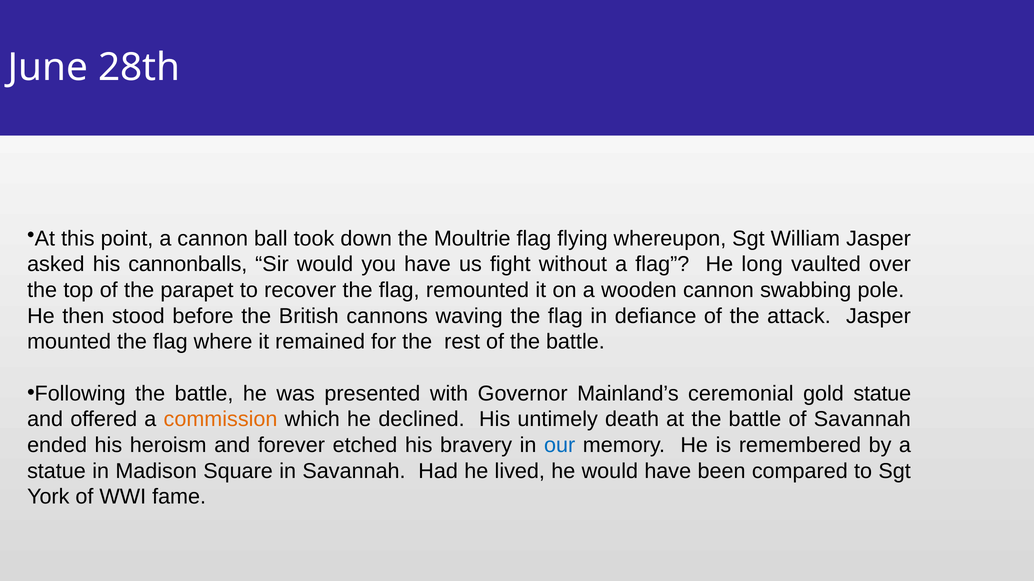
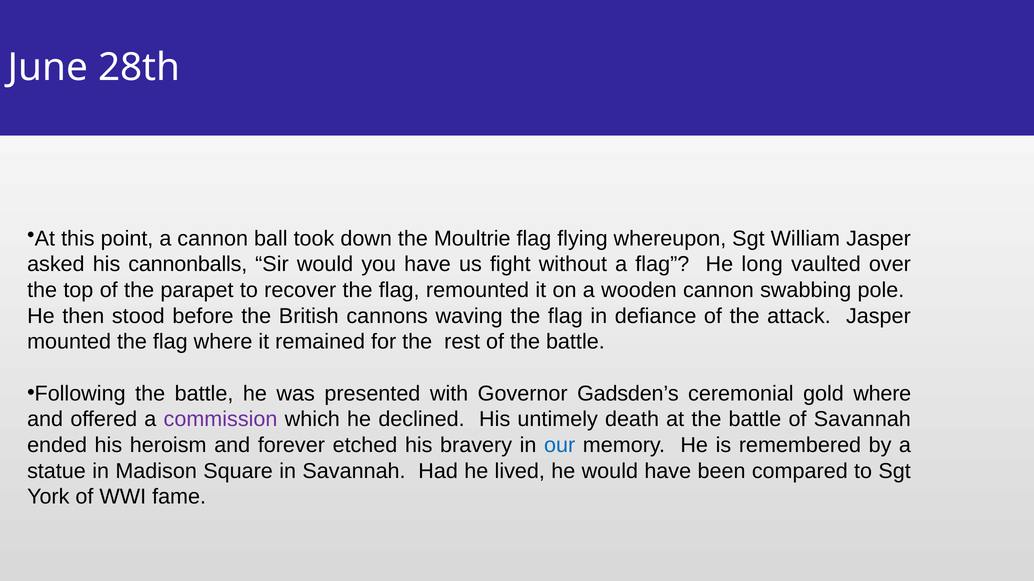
Mainland’s: Mainland’s -> Gadsden’s (628, 394)
gold statue: statue -> where (882, 394)
commission colour: orange -> purple (221, 420)
